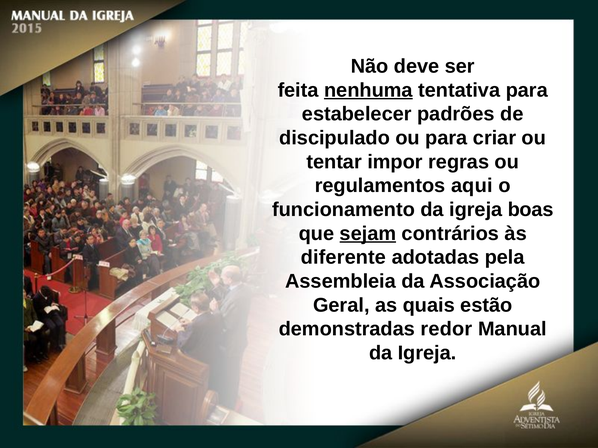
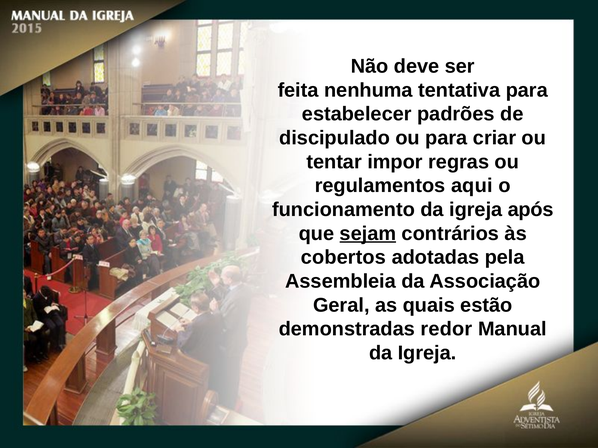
nenhuma underline: present -> none (368, 90)
boas: boas -> após (531, 210)
diferente: diferente -> cobertos (343, 258)
